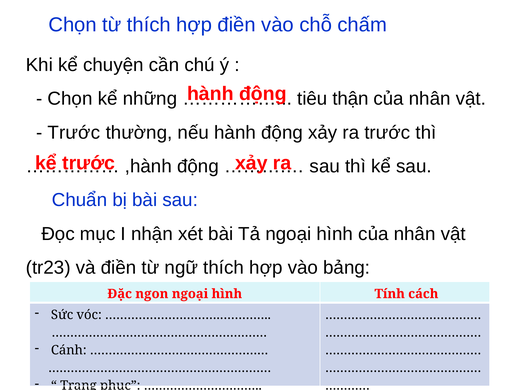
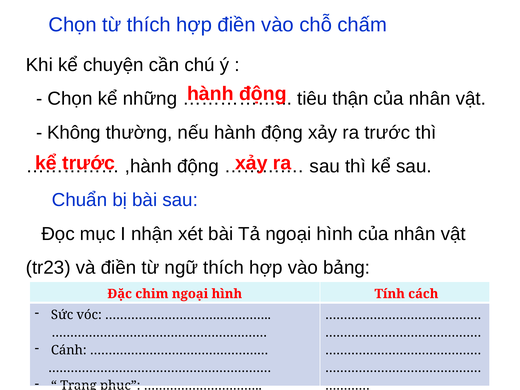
Trước: Trước -> Không (74, 133)
ngon: ngon -> chim (152, 294)
